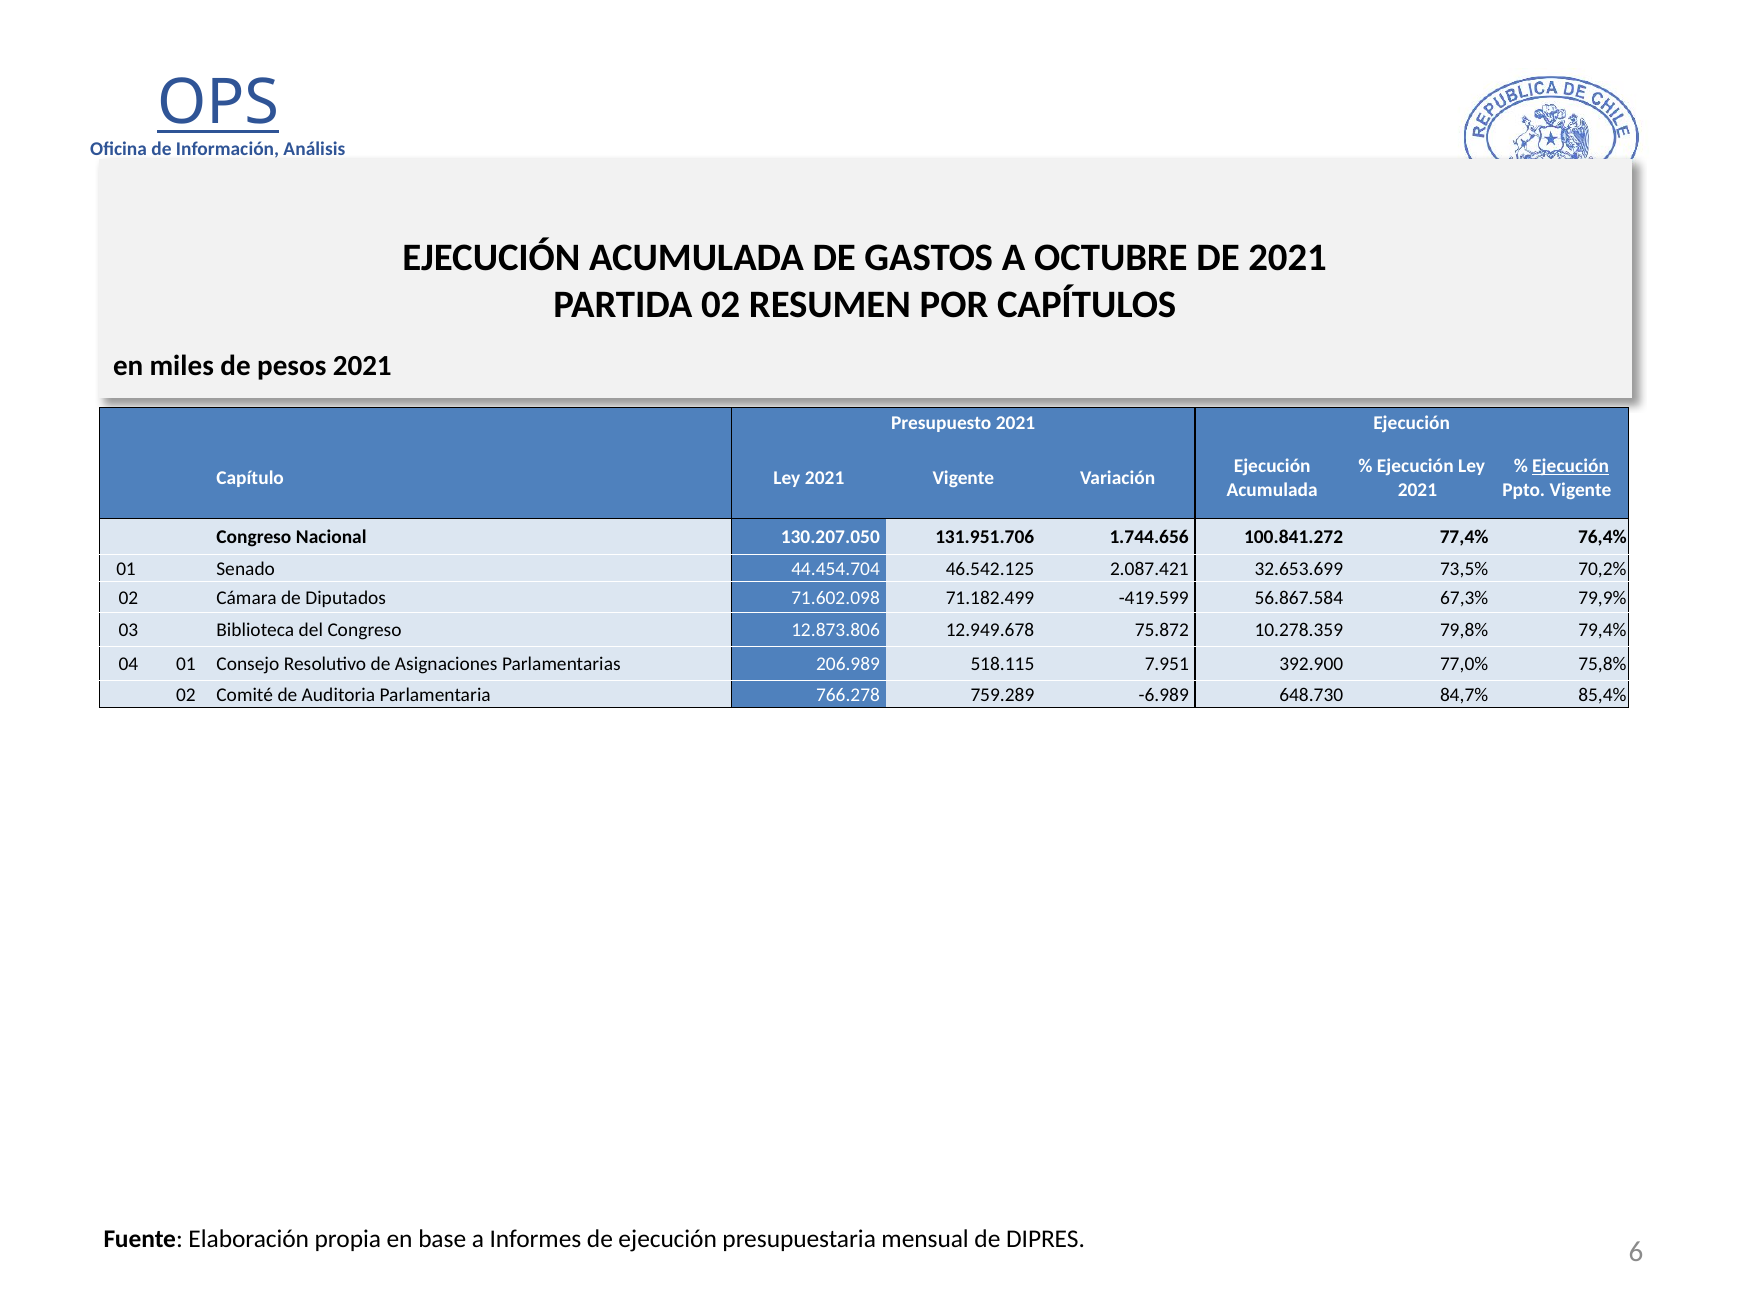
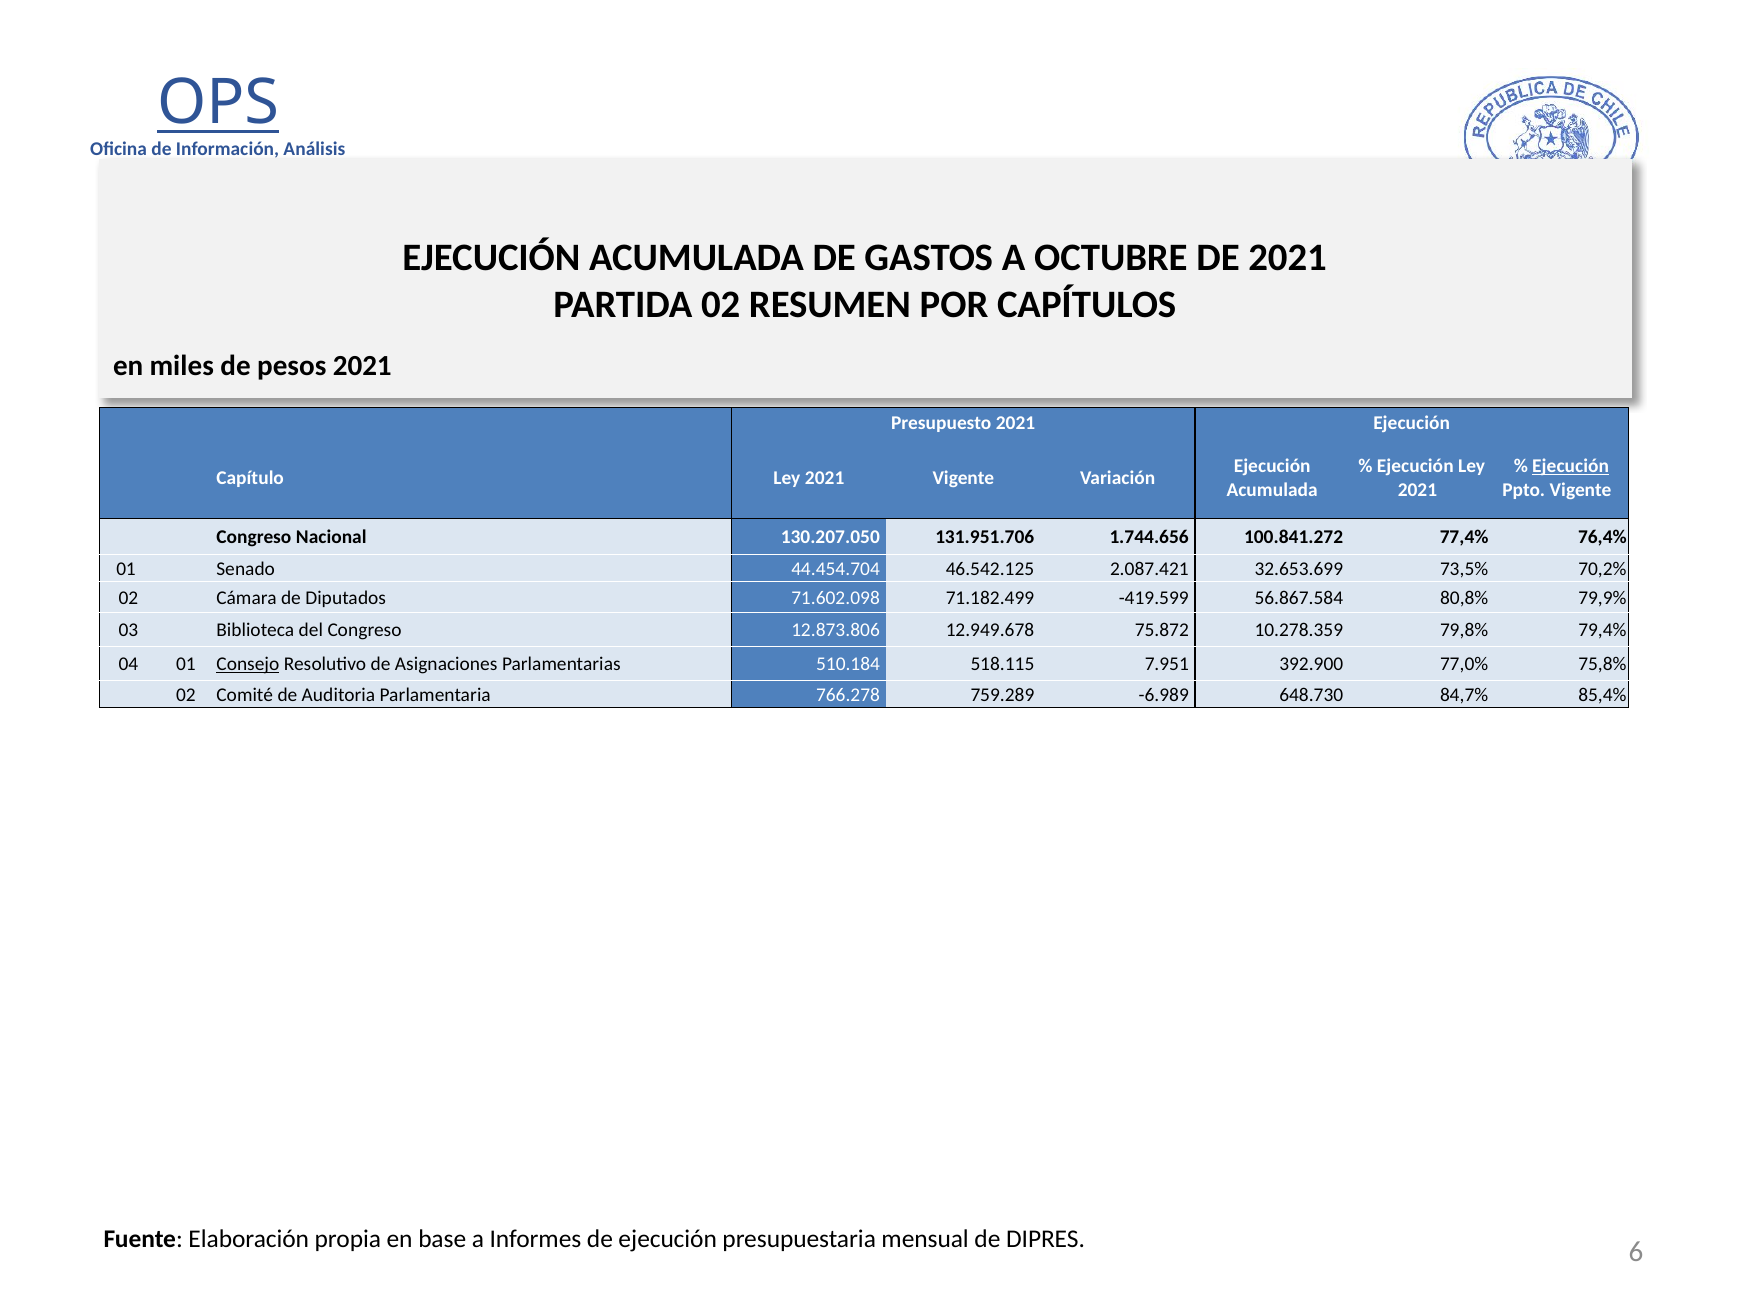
67,3%: 67,3% -> 80,8% (1464, 598)
Consejo underline: none -> present (248, 665)
206.989: 206.989 -> 510.184 (848, 665)
